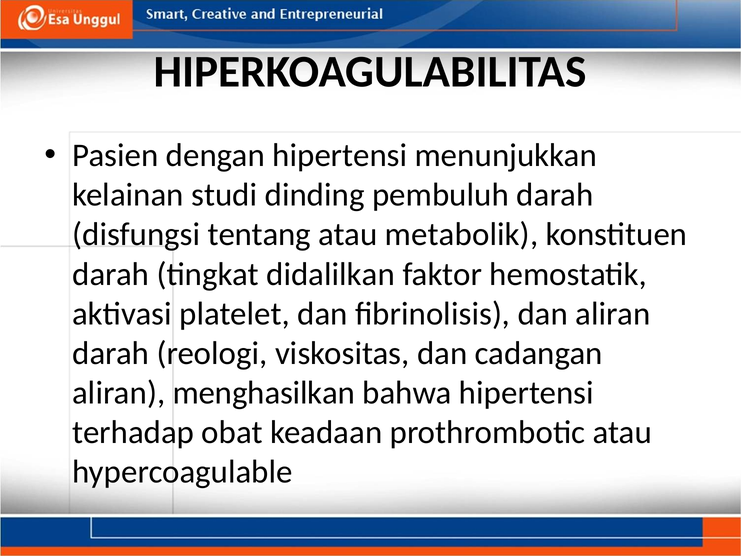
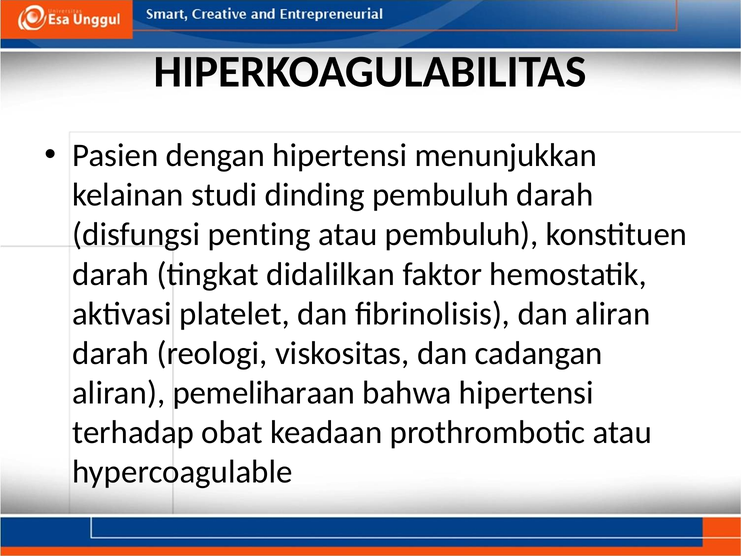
tentang: tentang -> penting (259, 235)
atau metabolik: metabolik -> pembuluh (462, 235)
menghasilkan: menghasilkan -> pemeliharaan (264, 393)
